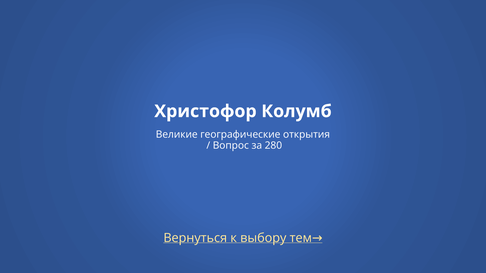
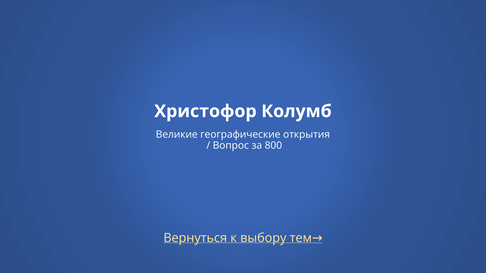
280: 280 -> 800 (273, 146)
